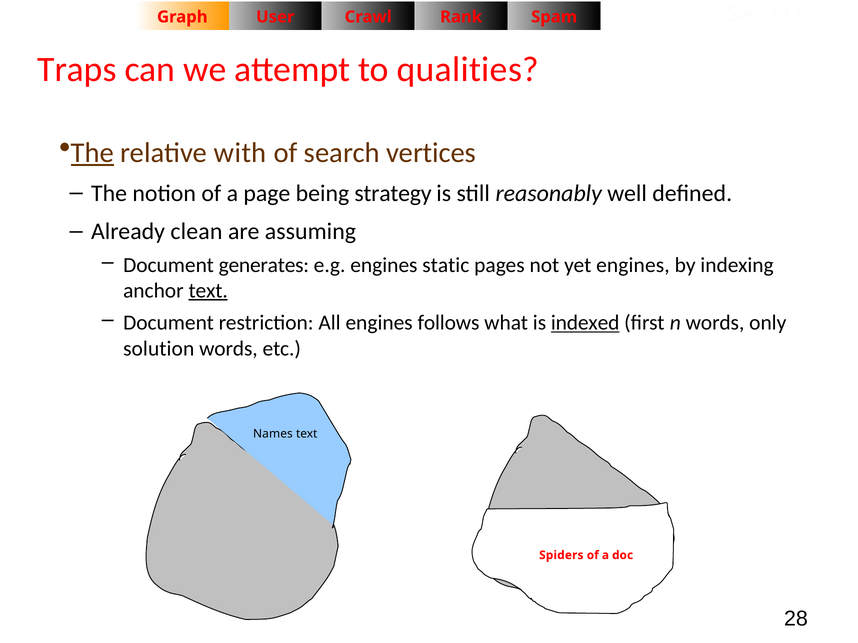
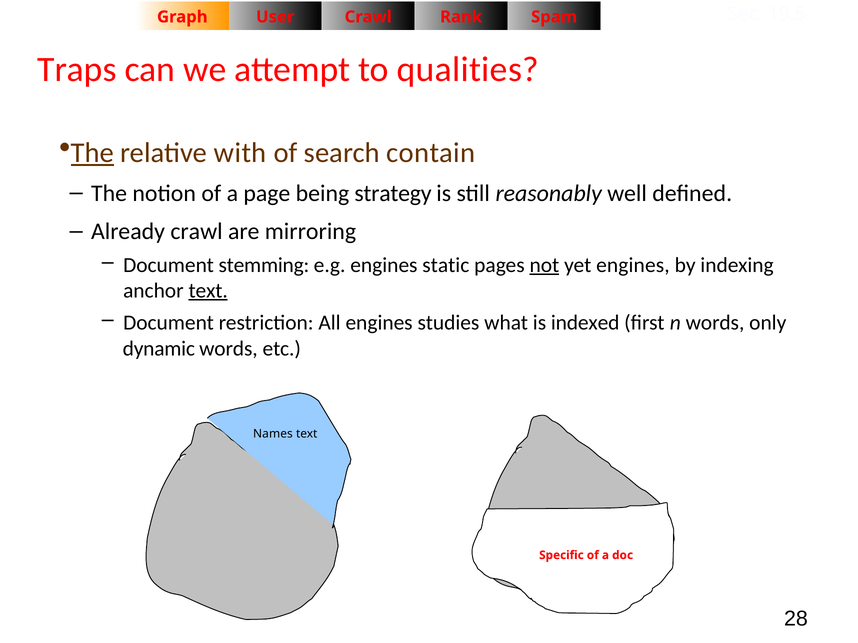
vertices: vertices -> contain (431, 153)
Already clean: clean -> crawl (197, 232)
assuming: assuming -> mirroring (310, 232)
generates: generates -> stemming (264, 265)
not underline: none -> present (544, 265)
follows: follows -> studies (448, 323)
indexed underline: present -> none (585, 323)
solution: solution -> dynamic (159, 349)
Spiders: Spiders -> Specific (561, 556)
